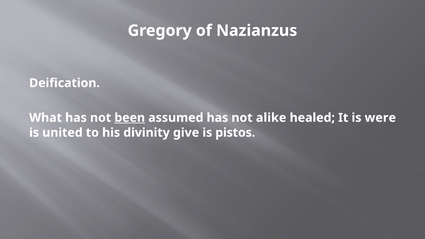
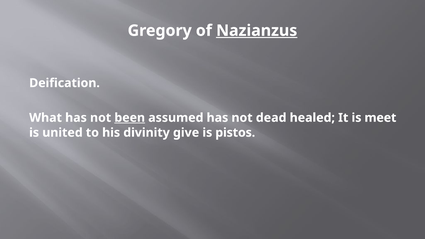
Nazianzus underline: none -> present (257, 31)
alike: alike -> dead (271, 118)
were: were -> meet (380, 118)
